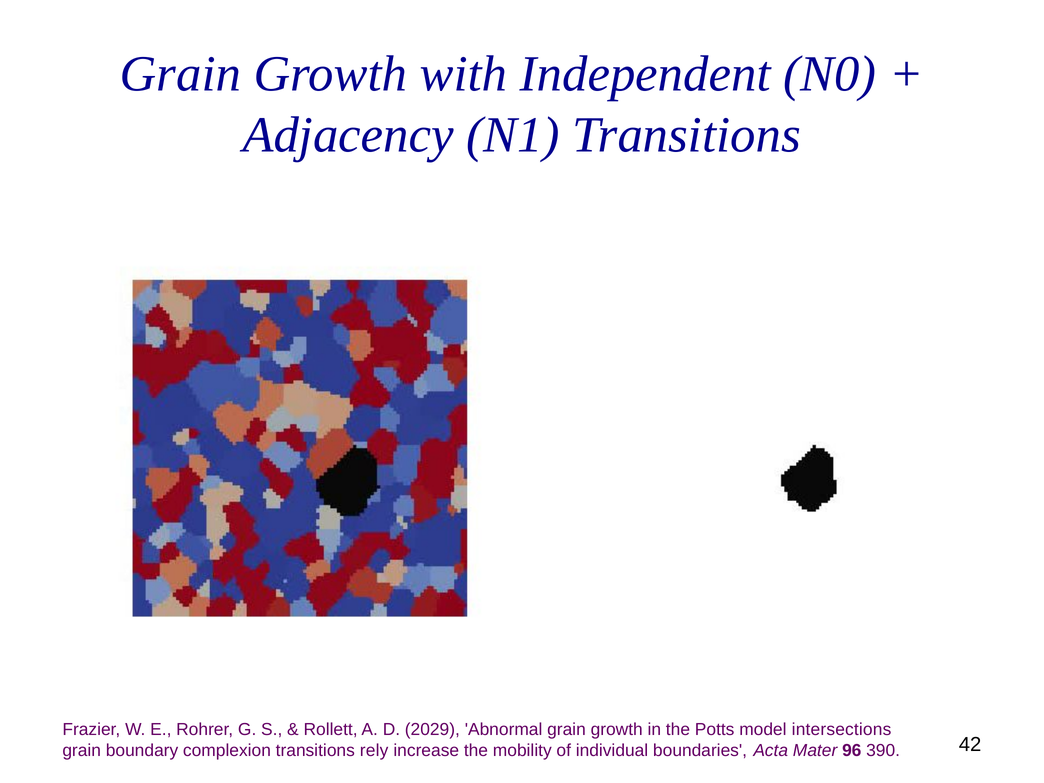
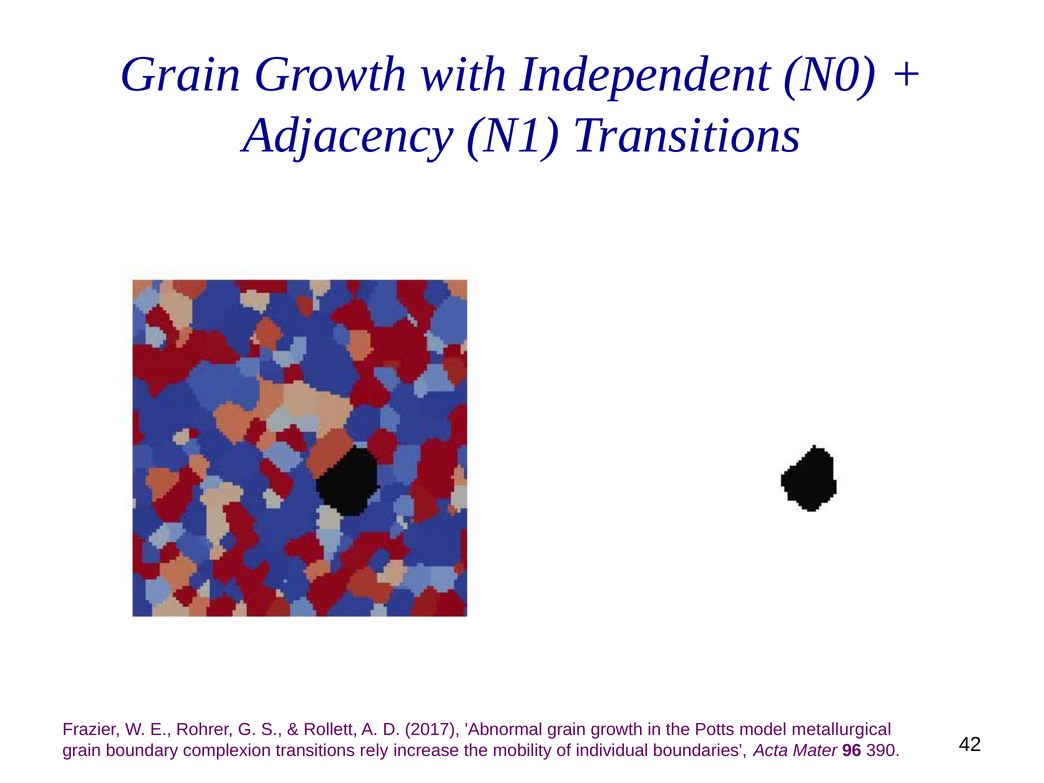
2029: 2029 -> 2017 (432, 730)
intersections: intersections -> metallurgical (842, 730)
